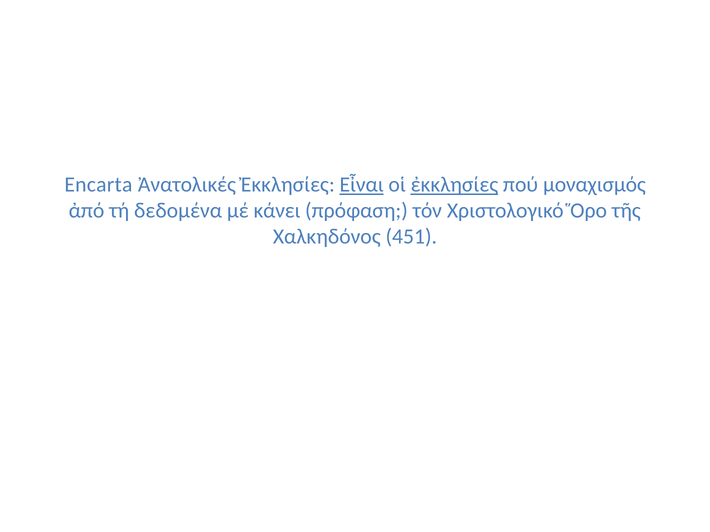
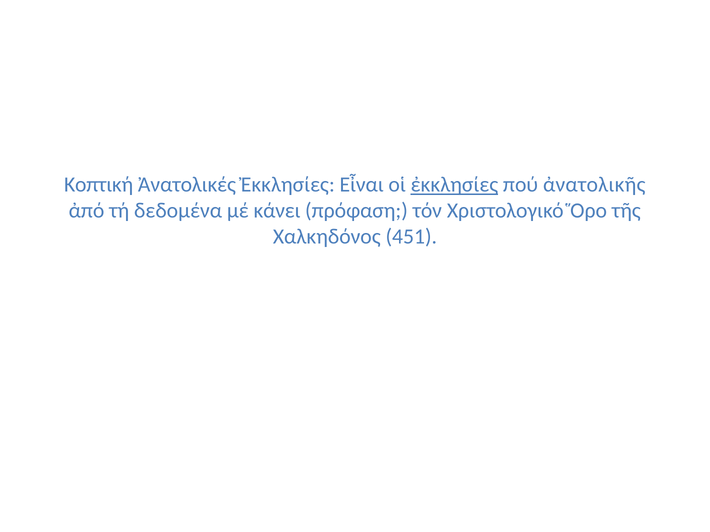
Encarta: Encarta -> Κοπτική (99, 185)
Εἶναι underline: present -> none (362, 185)
μοναχισμός: μοναχισμός -> ἀνατολικῆς (594, 185)
